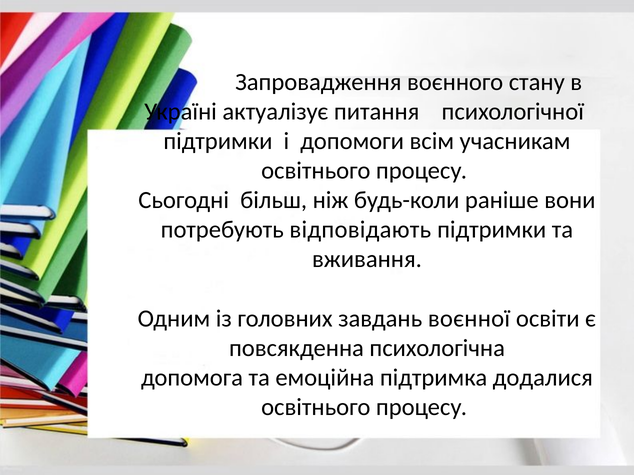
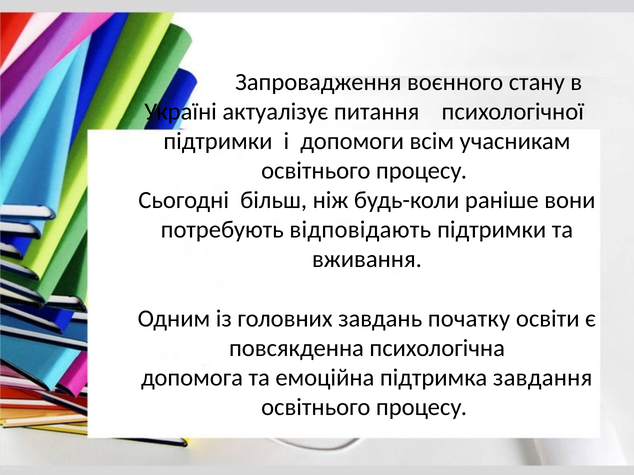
воєнної: воєнної -> початку (469, 319)
додалися: додалися -> завдання (543, 378)
